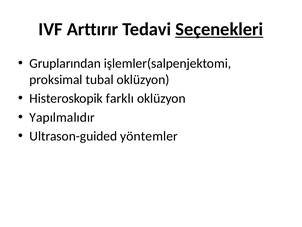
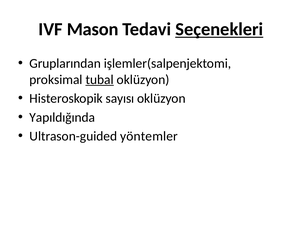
Arttırır: Arttırır -> Mason (93, 29)
tubal underline: none -> present (100, 79)
farklı: farklı -> sayısı (120, 98)
Yapılmalıdır: Yapılmalıdır -> Yapıldığında (62, 117)
